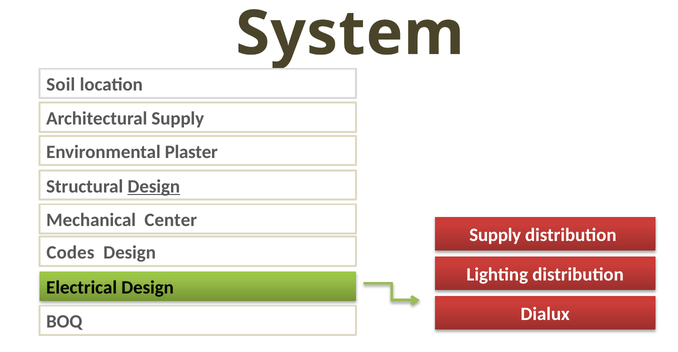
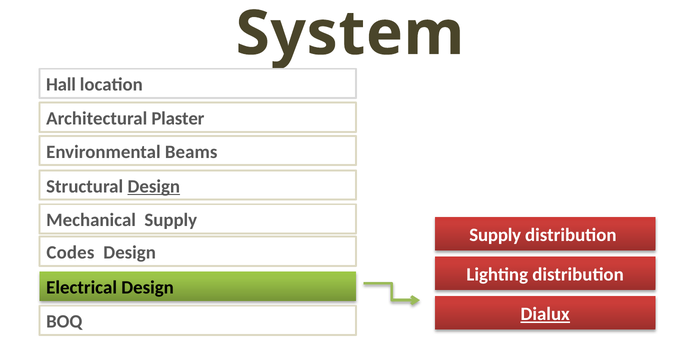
Soil: Soil -> Hall (61, 85)
Architectural Supply: Supply -> Plaster (178, 119)
Plaster: Plaster -> Beams (191, 152)
Mechanical Center: Center -> Supply (171, 220)
Dialux underline: none -> present (545, 314)
